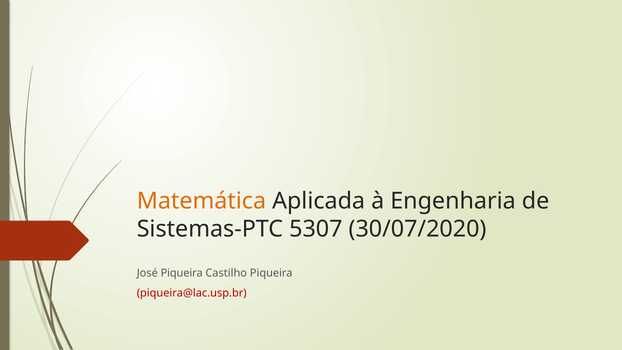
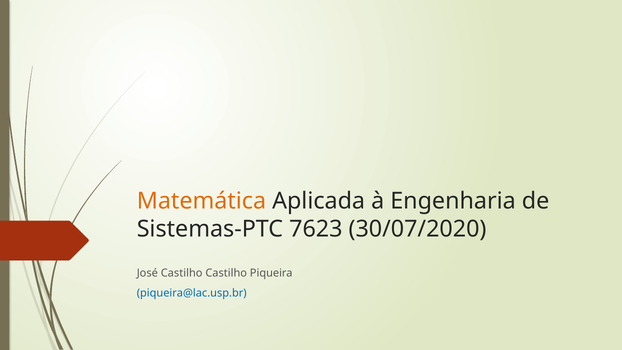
5307: 5307 -> 7623 (316, 229)
José Piqueira: Piqueira -> Castilho (182, 273)
piqueira@lac.usp.br colour: red -> blue (192, 293)
